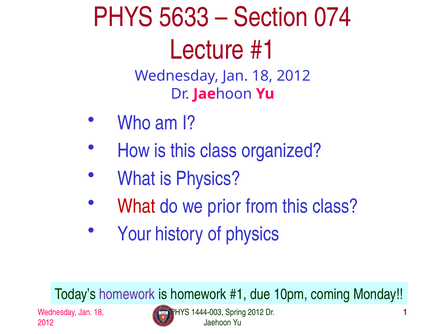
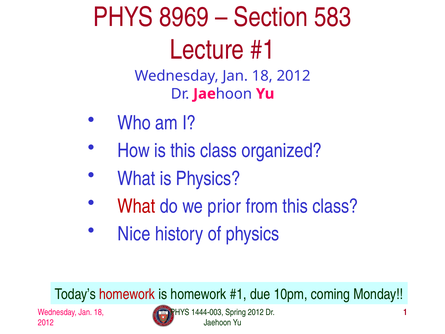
5633: 5633 -> 8969 (184, 17)
074: 074 -> 583 (333, 17)
Your: Your -> Nice (134, 234)
homework colour: purple -> red (127, 294)
